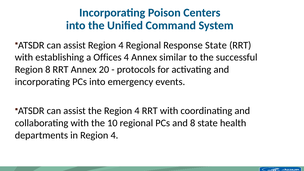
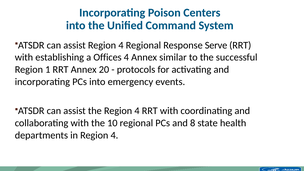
Response State: State -> Serve (216, 45)
Region 8: 8 -> 1 (48, 70)
